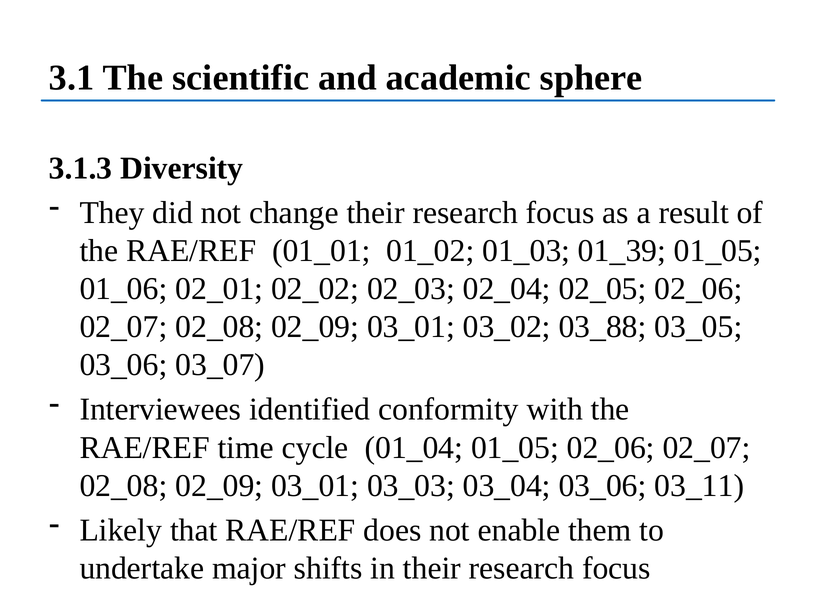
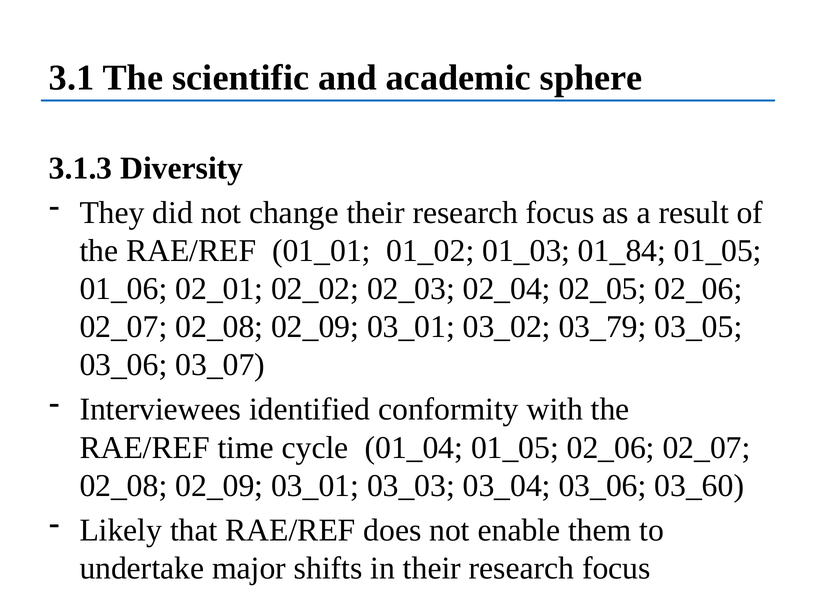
01_39: 01_39 -> 01_84 (622, 251)
03_88: 03_88 -> 03_79 (603, 327)
03_11: 03_11 -> 03_60 (699, 486)
